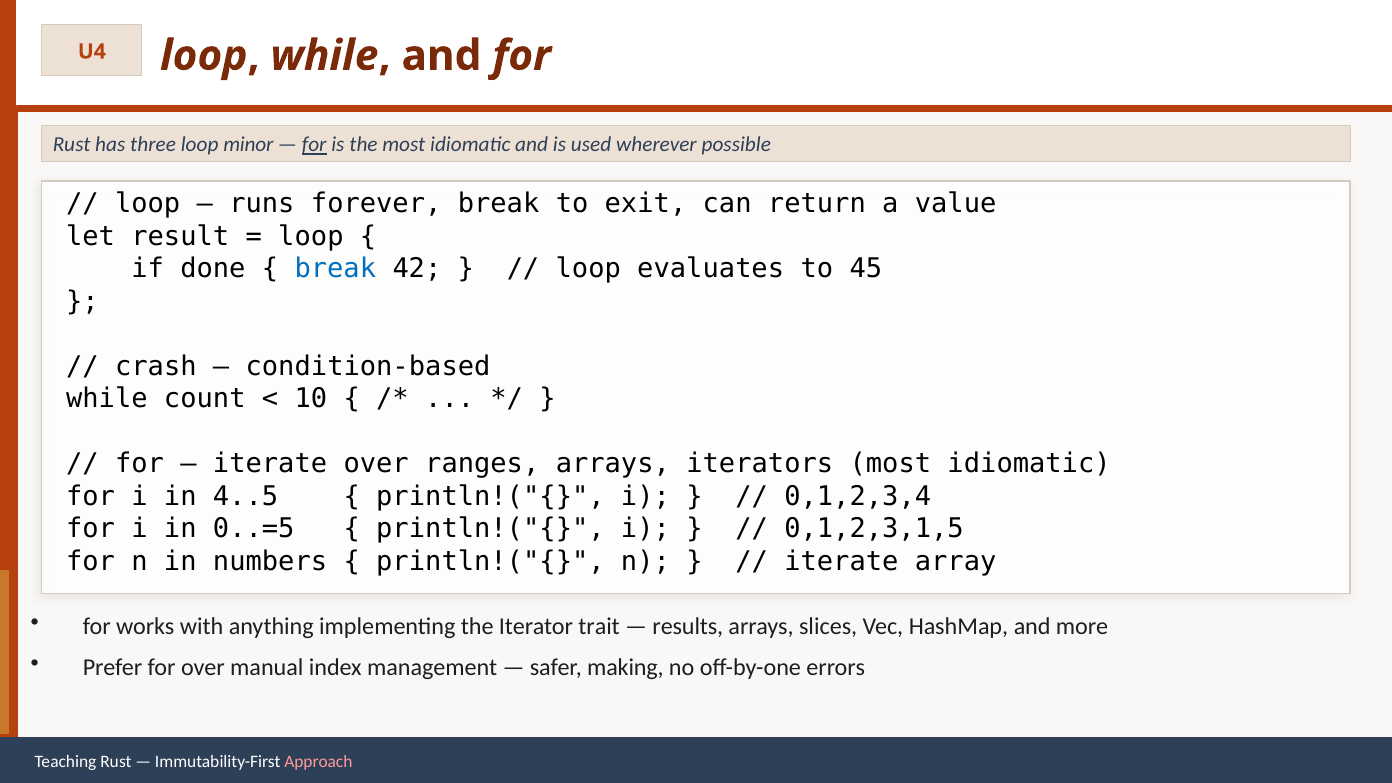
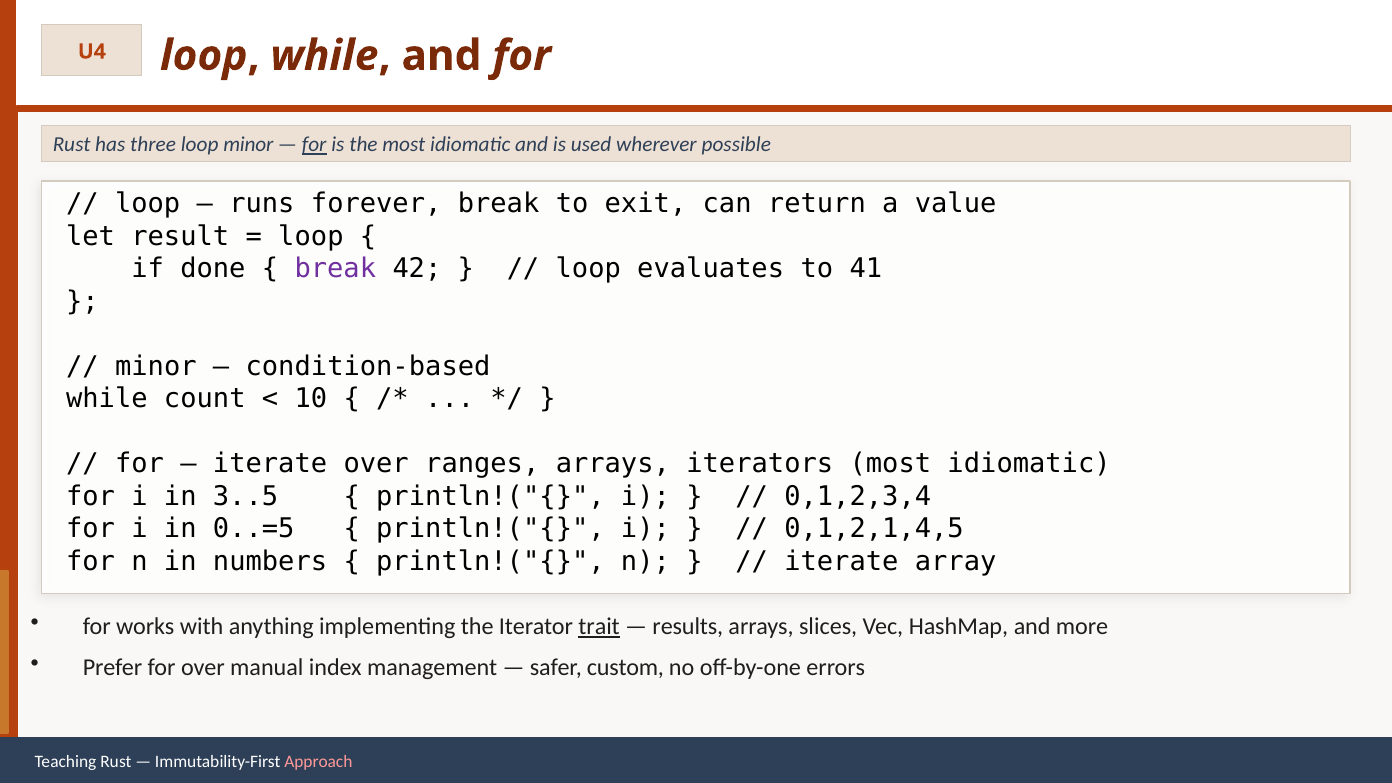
break colour: blue -> purple (335, 269)
45: 45 -> 41 (866, 269)
crash: crash -> minor (156, 367)
4..5: 4..5 -> 3..5 (246, 497)
0,1,2,3,1,5: 0,1,2,3,1,5 -> 0,1,2,1,4,5 (874, 529)
trait underline: none -> present (599, 627)
making: making -> custom (625, 667)
